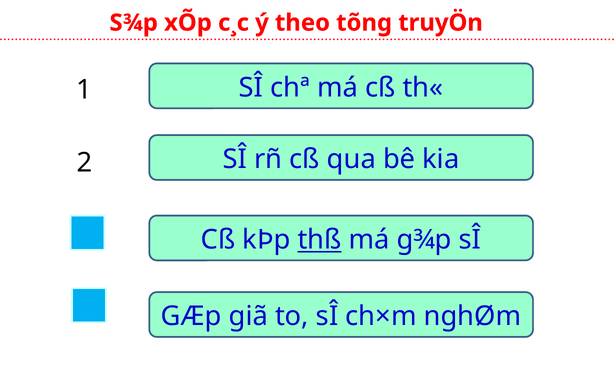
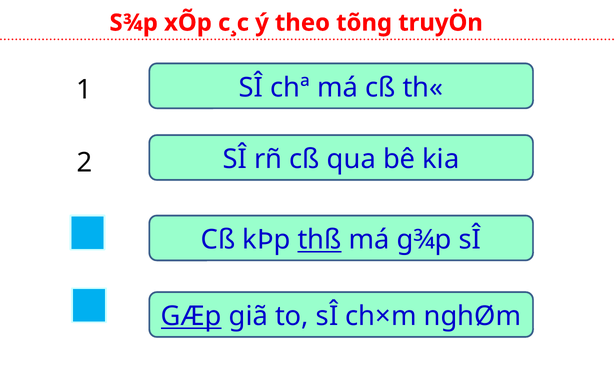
GÆp underline: none -> present (191, 317)
